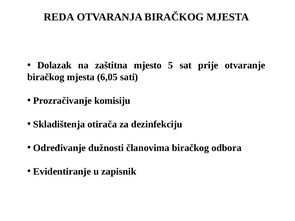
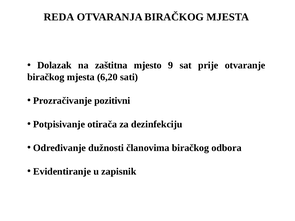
5: 5 -> 9 (171, 65)
6,05: 6,05 -> 6,20 (107, 77)
komisiju: komisiju -> pozitivni (112, 101)
Skladištenja: Skladištenja -> Potpisivanje (59, 124)
